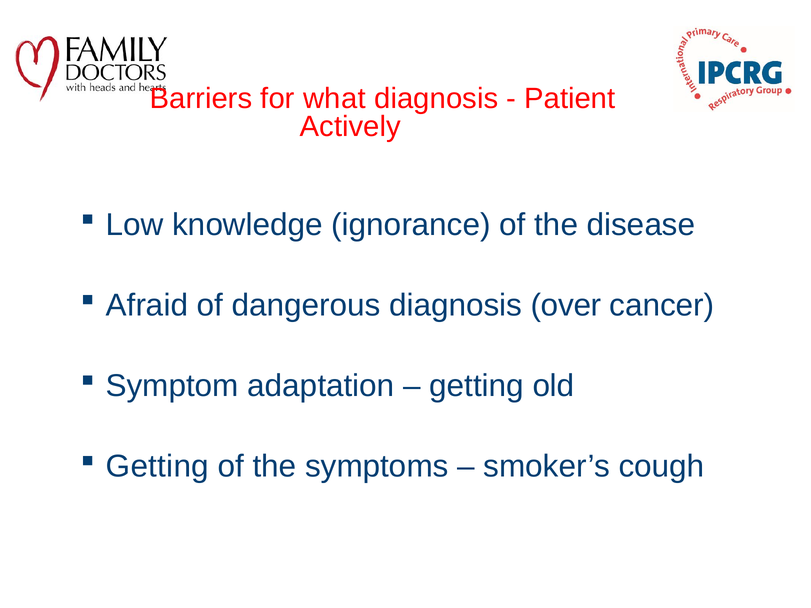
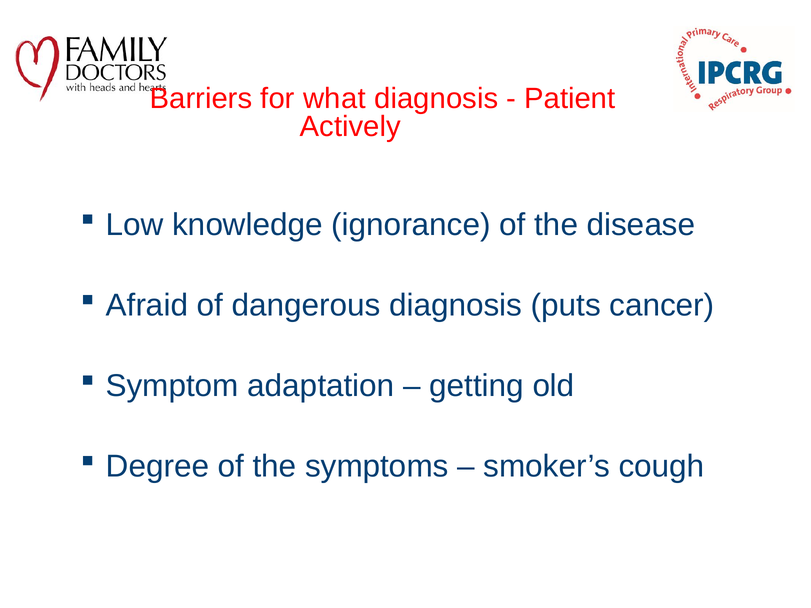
over: over -> puts (566, 305)
Getting: Getting -> Degree (157, 467)
